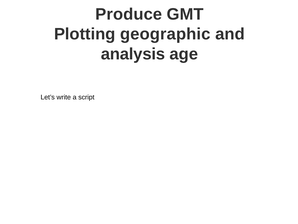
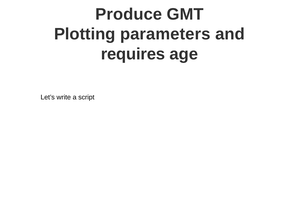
geographic: geographic -> parameters (165, 34)
analysis: analysis -> requires (133, 54)
